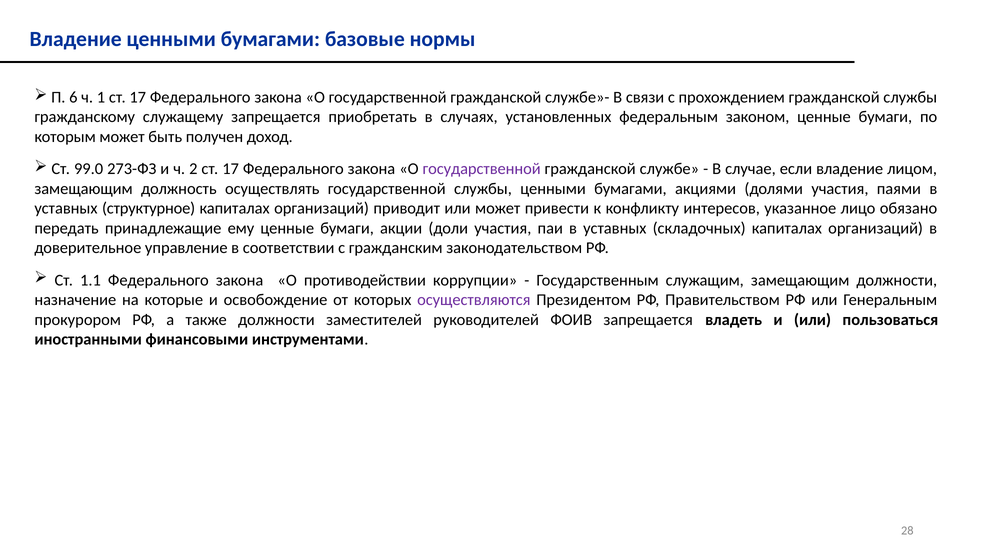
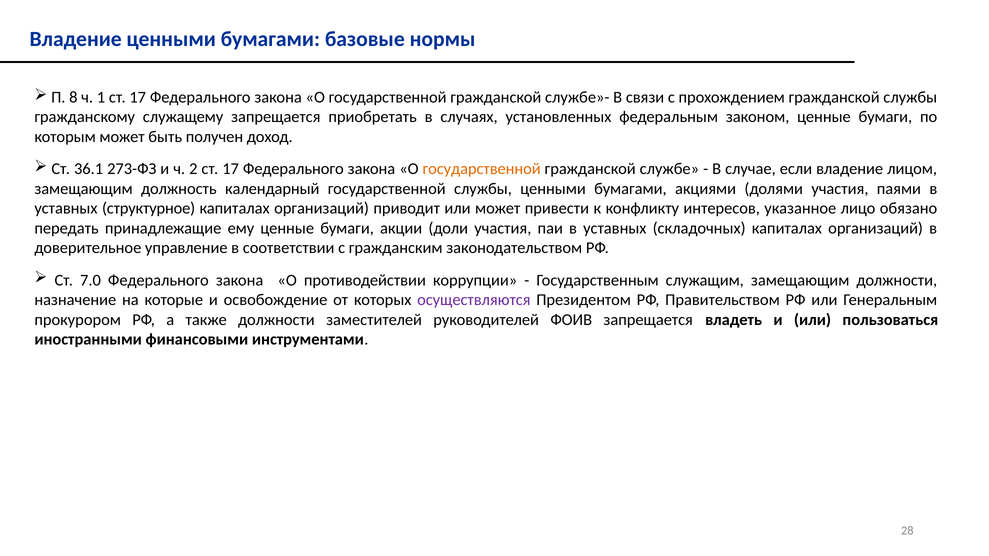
6: 6 -> 8 (73, 97)
99.0: 99.0 -> 36.1 (89, 169)
государственной colour: purple -> orange (482, 169)
осуществлять: осуществлять -> календарный (272, 189)
1.1: 1.1 -> 7.0 (91, 280)
